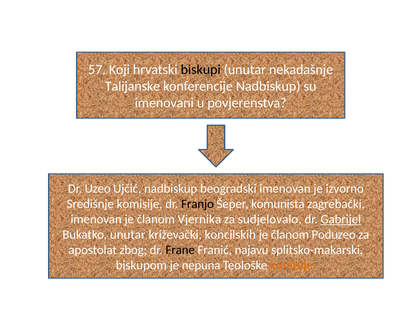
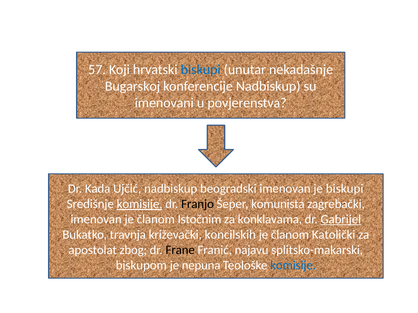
biskupi colour: black -> blue (201, 70)
Talijanske: Talijanske -> Bugarskoj (133, 86)
Uzeo: Uzeo -> Kada (98, 189)
je izvorno: izvorno -> biskupi (345, 189)
komisije underline: none -> present (140, 204)
Vjernika: Vjernika -> Istočnim (199, 220)
sudjelovalo: sudjelovalo -> konklavama (270, 220)
Bukatko unutar: unutar -> travnja (128, 235)
Poduzeo: Poduzeo -> Katolički (334, 235)
komisije colour: orange -> blue (293, 266)
